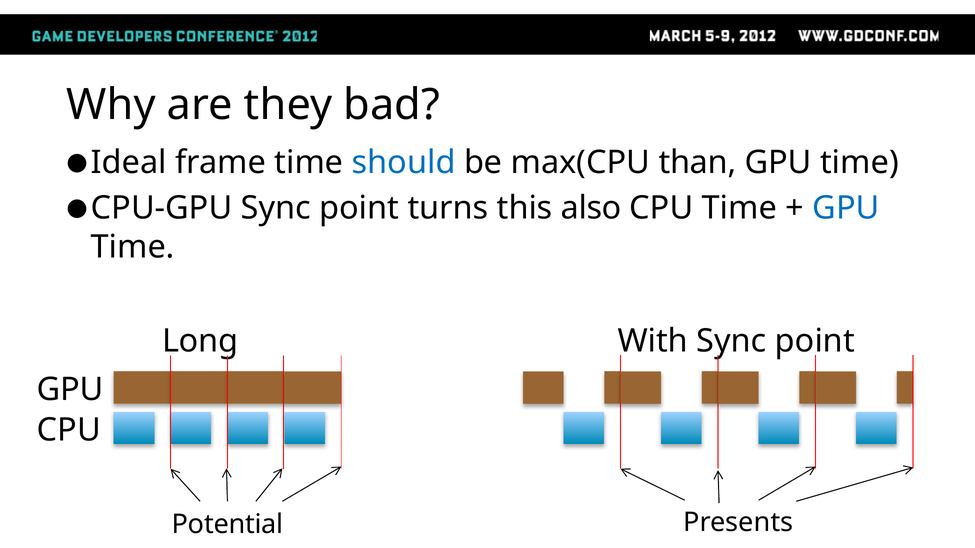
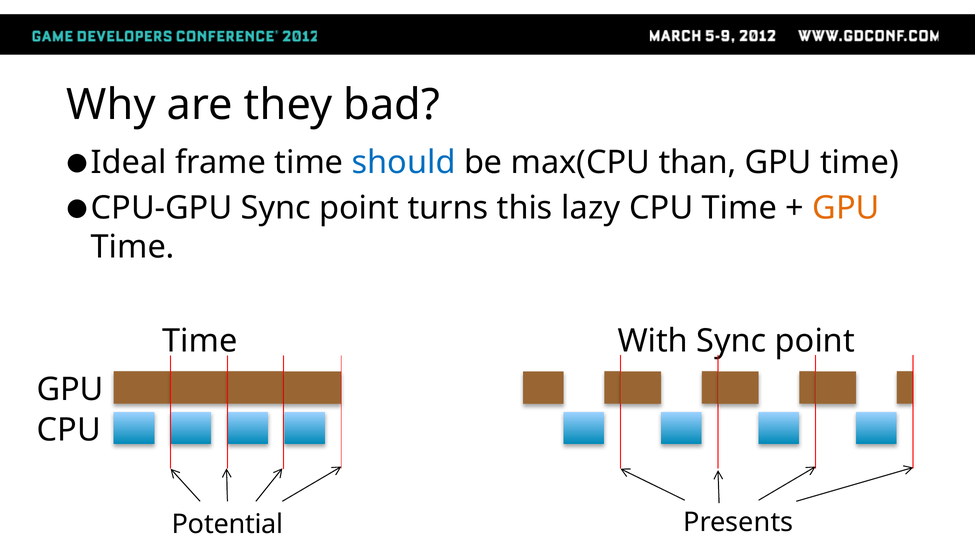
also: also -> lazy (591, 208)
GPU colour: blue -> orange (846, 208)
Long: Long -> Time (200, 341)
